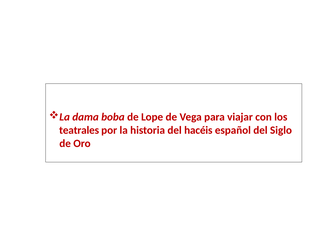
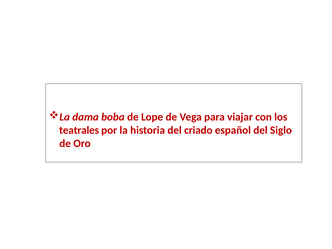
hacéis: hacéis -> criado (198, 130)
